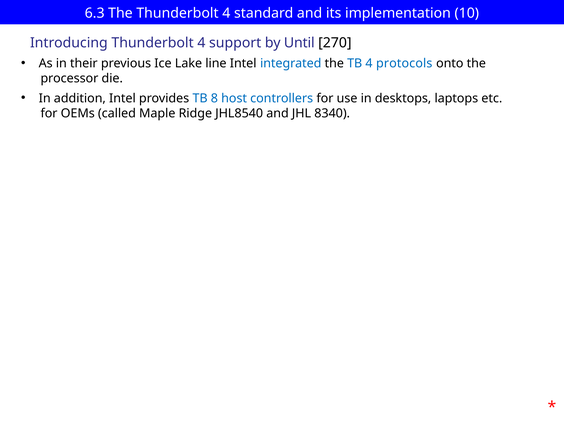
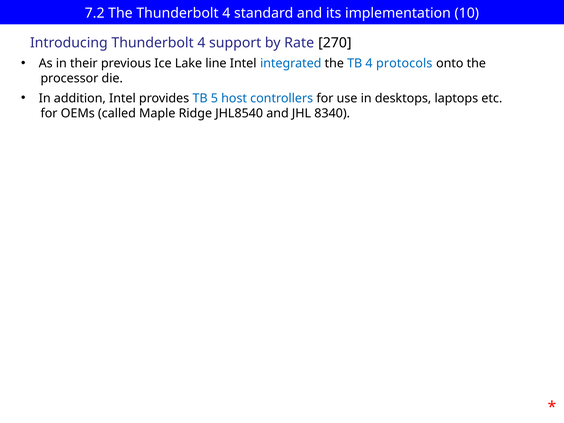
6.3: 6.3 -> 7.2 (95, 13)
Until: Until -> Rate (299, 43)
8: 8 -> 5 (214, 98)
